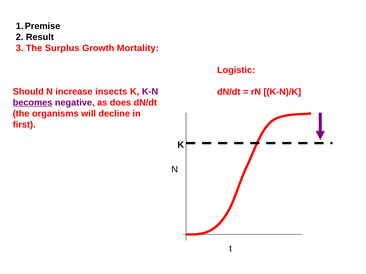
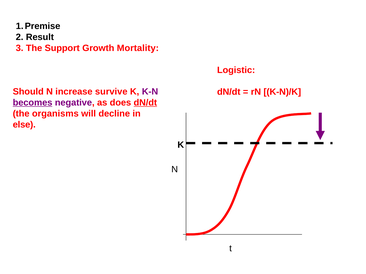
Surplus: Surplus -> Support (62, 48)
insects: insects -> survive (111, 92)
dN/dt underline: none -> present (145, 103)
first: first -> else (24, 125)
